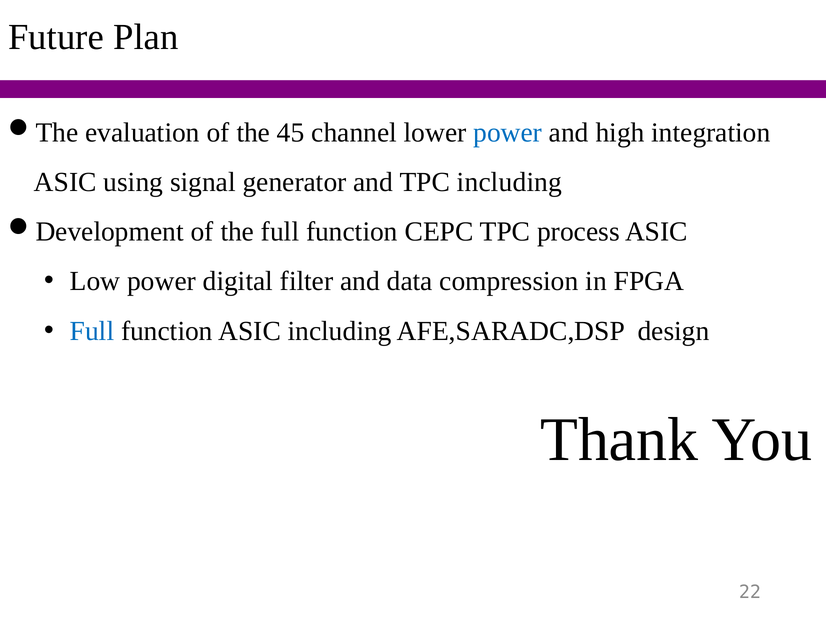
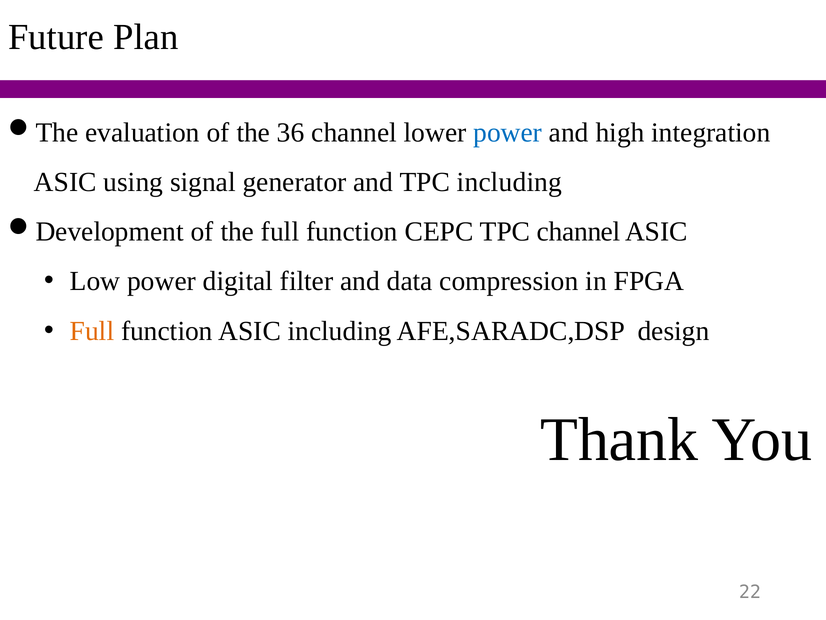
45: 45 -> 36 (291, 132)
TPC process: process -> channel (579, 232)
Full colour: blue -> orange (92, 331)
